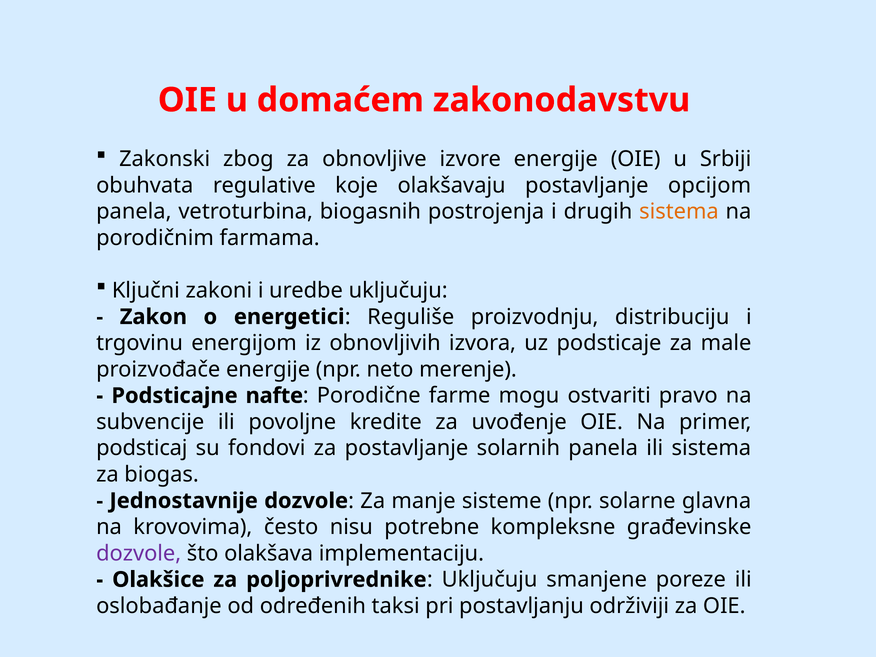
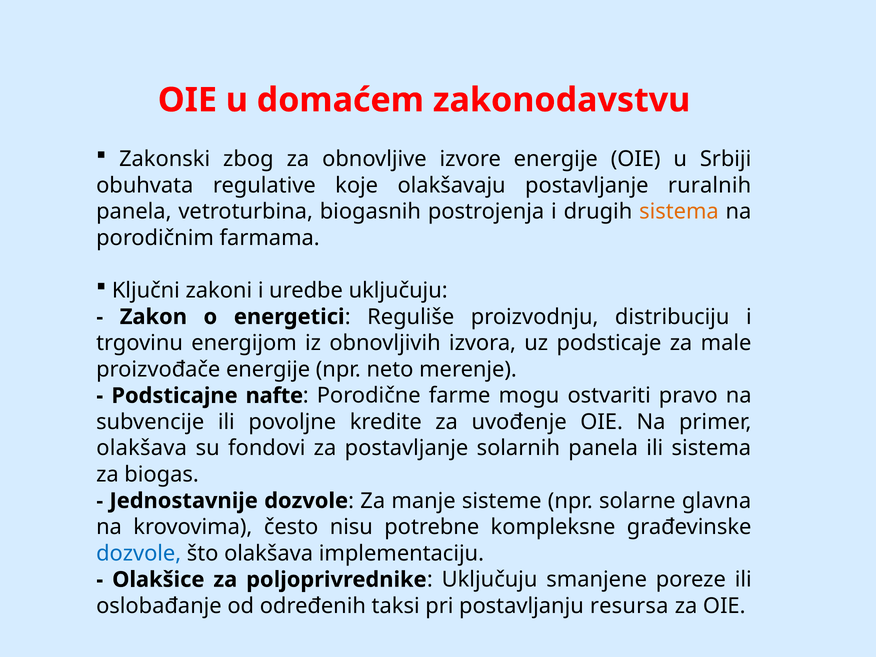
opcijom: opcijom -> ruralnih (710, 185)
podsticaj: podsticaj -> olakšava (142, 448)
dozvole colour: purple -> blue (139, 553)
održiviji: održiviji -> resursa (629, 606)
